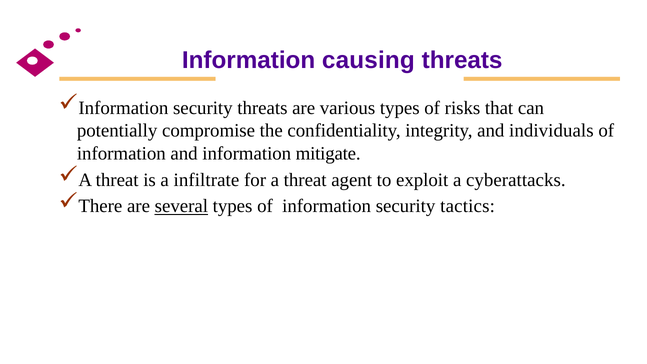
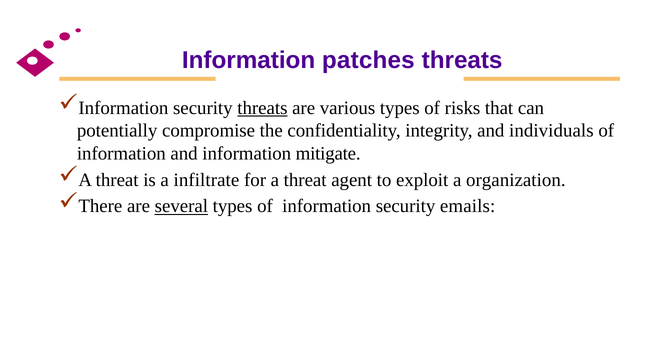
causing: causing -> patches (368, 60)
threats underline: none -> present (262, 108)
cyberattacks: cyberattacks -> organization (516, 180)
tactics: tactics -> emails (468, 206)
